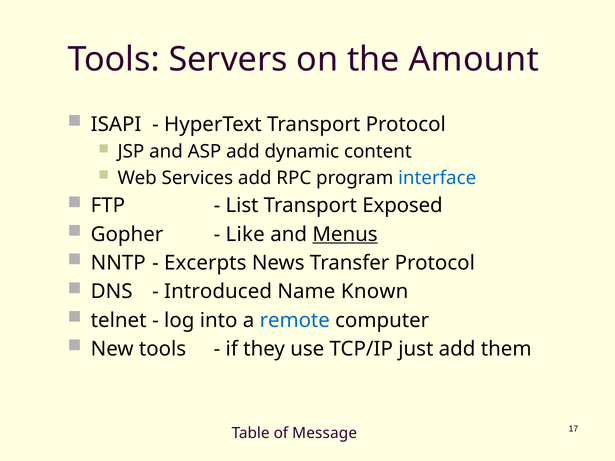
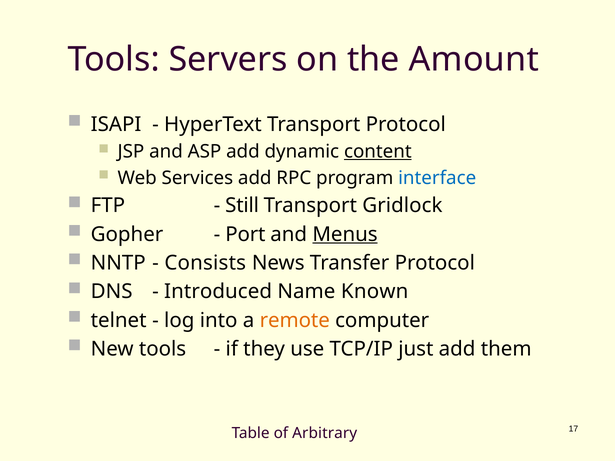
content underline: none -> present (378, 152)
List: List -> Still (242, 206)
Exposed: Exposed -> Gridlock (402, 206)
Like: Like -> Port (245, 234)
Excerpts: Excerpts -> Consists (205, 263)
remote colour: blue -> orange (295, 320)
Message: Message -> Arbitrary (325, 434)
